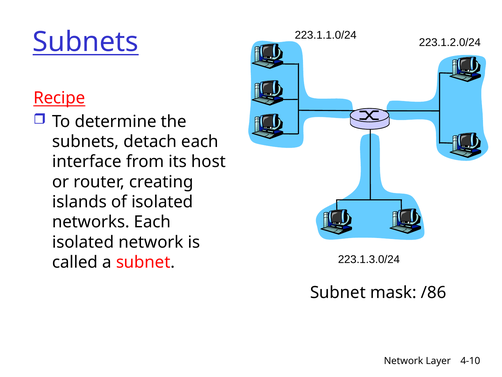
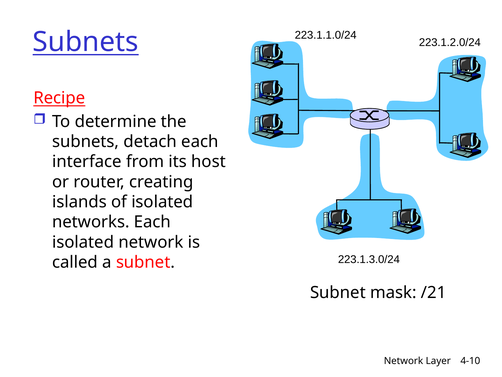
/86: /86 -> /21 (434, 292)
